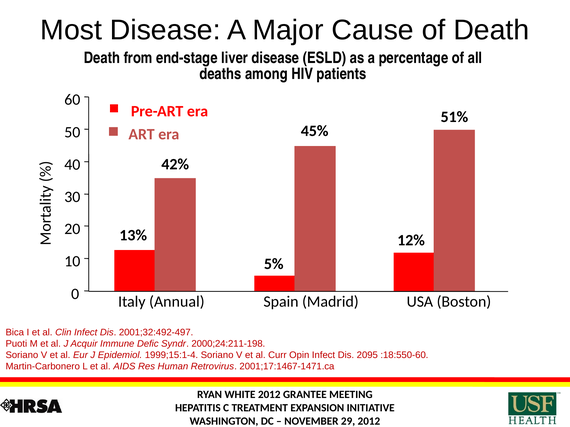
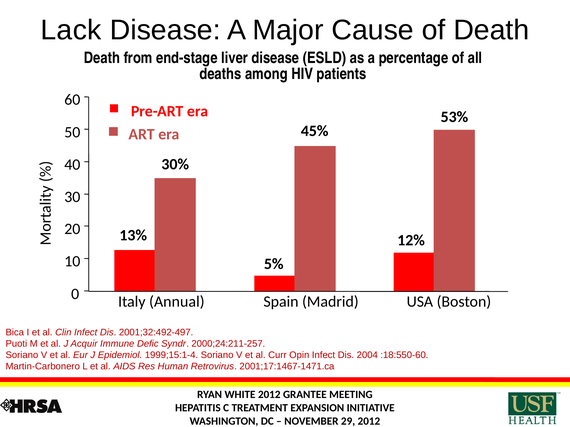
Most: Most -> Lack (71, 30)
51%: 51% -> 53% (454, 117)
42%: 42% -> 30% (175, 164)
2000;24:211-198: 2000;24:211-198 -> 2000;24:211-257 (228, 344)
2095: 2095 -> 2004 (367, 355)
